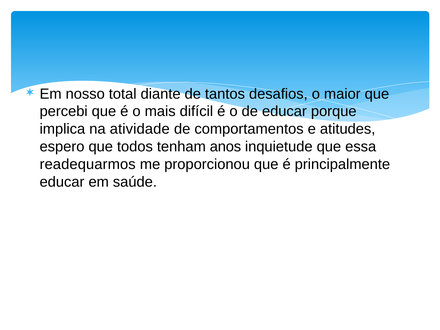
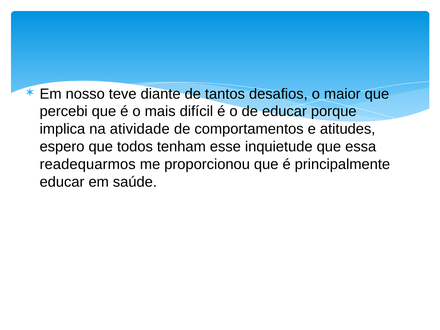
total: total -> teve (123, 94)
anos: anos -> esse (225, 147)
